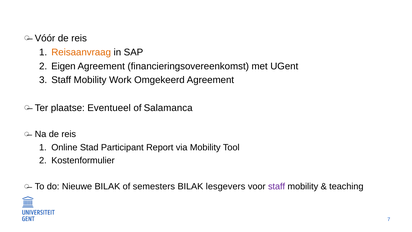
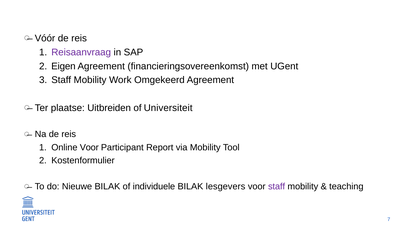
Reisaanvraag colour: orange -> purple (81, 52)
Eventueel: Eventueel -> Uitbreiden (109, 108)
Salamanca: Salamanca -> Universiteit (168, 108)
Online Stad: Stad -> Voor (89, 147)
semesters: semesters -> individuele (154, 186)
